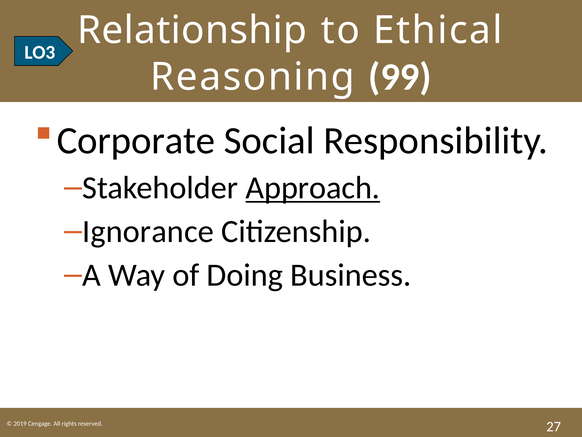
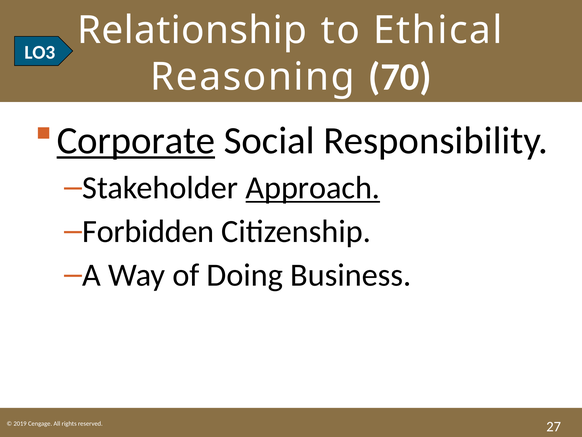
99: 99 -> 70 (400, 77)
Corporate underline: none -> present (136, 141)
Ignorance: Ignorance -> Forbidden (148, 231)
